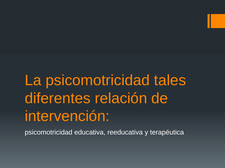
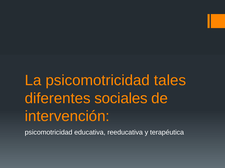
relación: relación -> sociales (121, 99)
